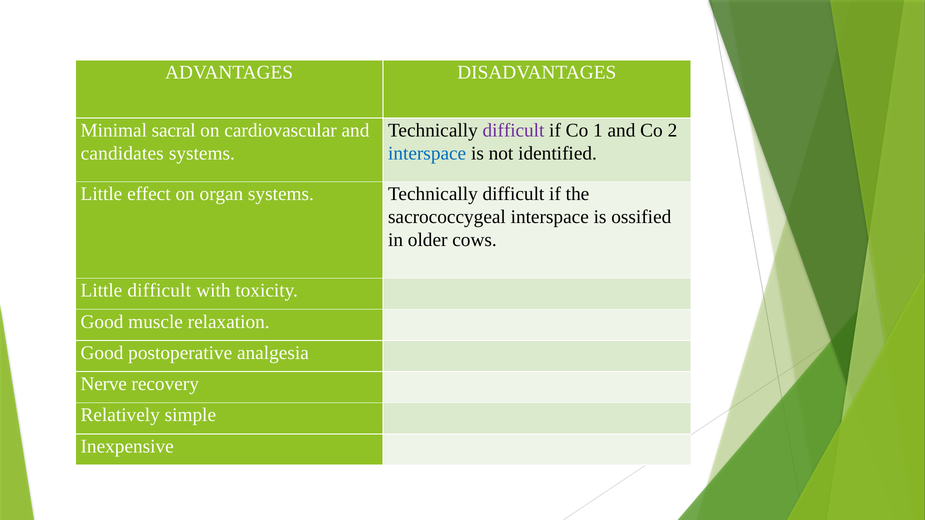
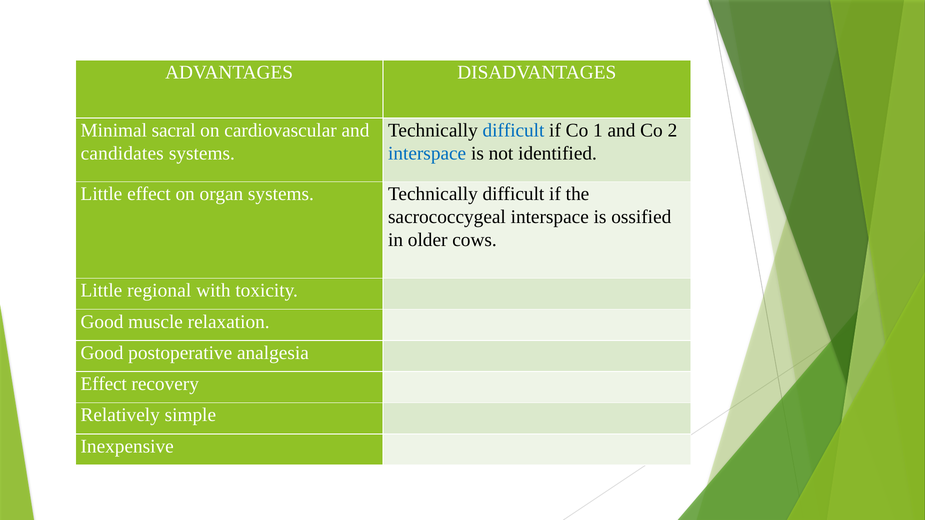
difficult colour: purple -> blue (513, 130)
Little difficult: difficult -> regional (159, 291)
Nerve: Nerve -> Effect (104, 384)
